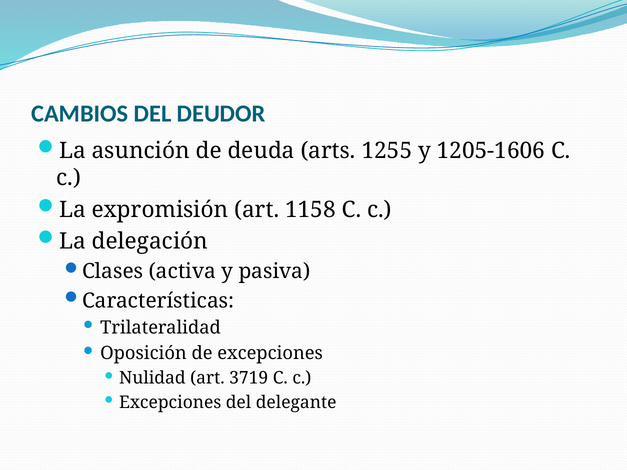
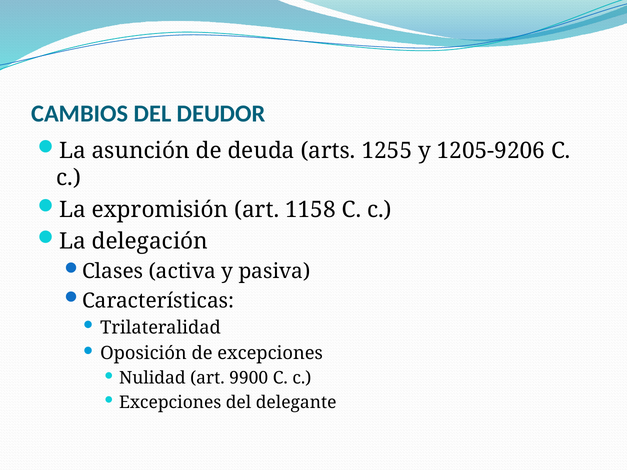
1205-1606: 1205-1606 -> 1205-9206 (491, 151)
3719: 3719 -> 9900 (249, 378)
